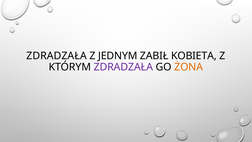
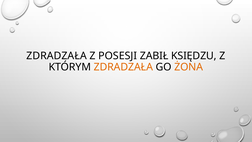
JEDNYM: JEDNYM -> POSESJI (118, 56)
KOBIETA: KOBIETA -> KSIĘDZU (194, 56)
ZDRADZAŁA colour: purple -> orange (123, 67)
